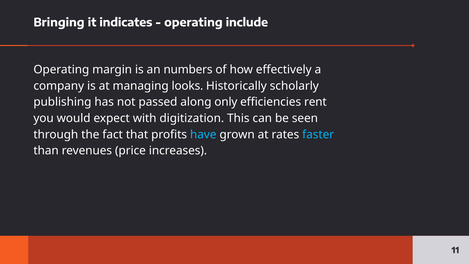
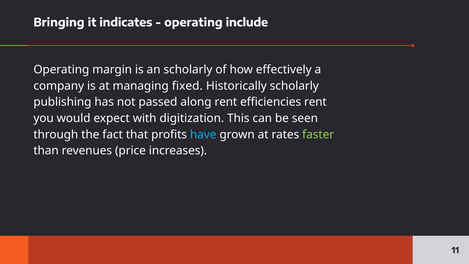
an numbers: numbers -> scholarly (188, 70)
looks: looks -> fixed (187, 86)
along only: only -> rent (226, 102)
faster colour: light blue -> light green (318, 134)
